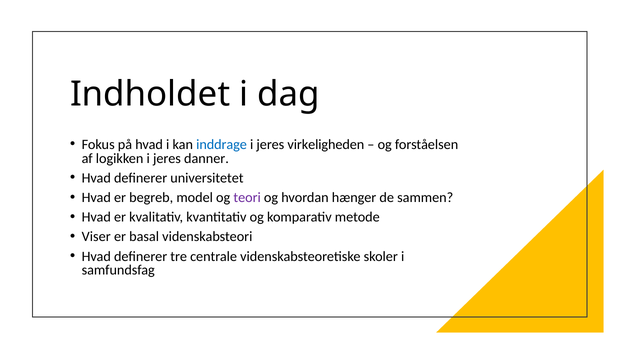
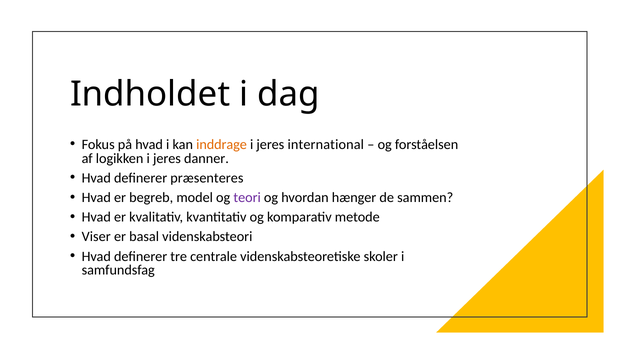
inddrage colour: blue -> orange (222, 144)
virkeligheden: virkeligheden -> international (326, 144)
universitetet: universitetet -> præsenteres (207, 178)
